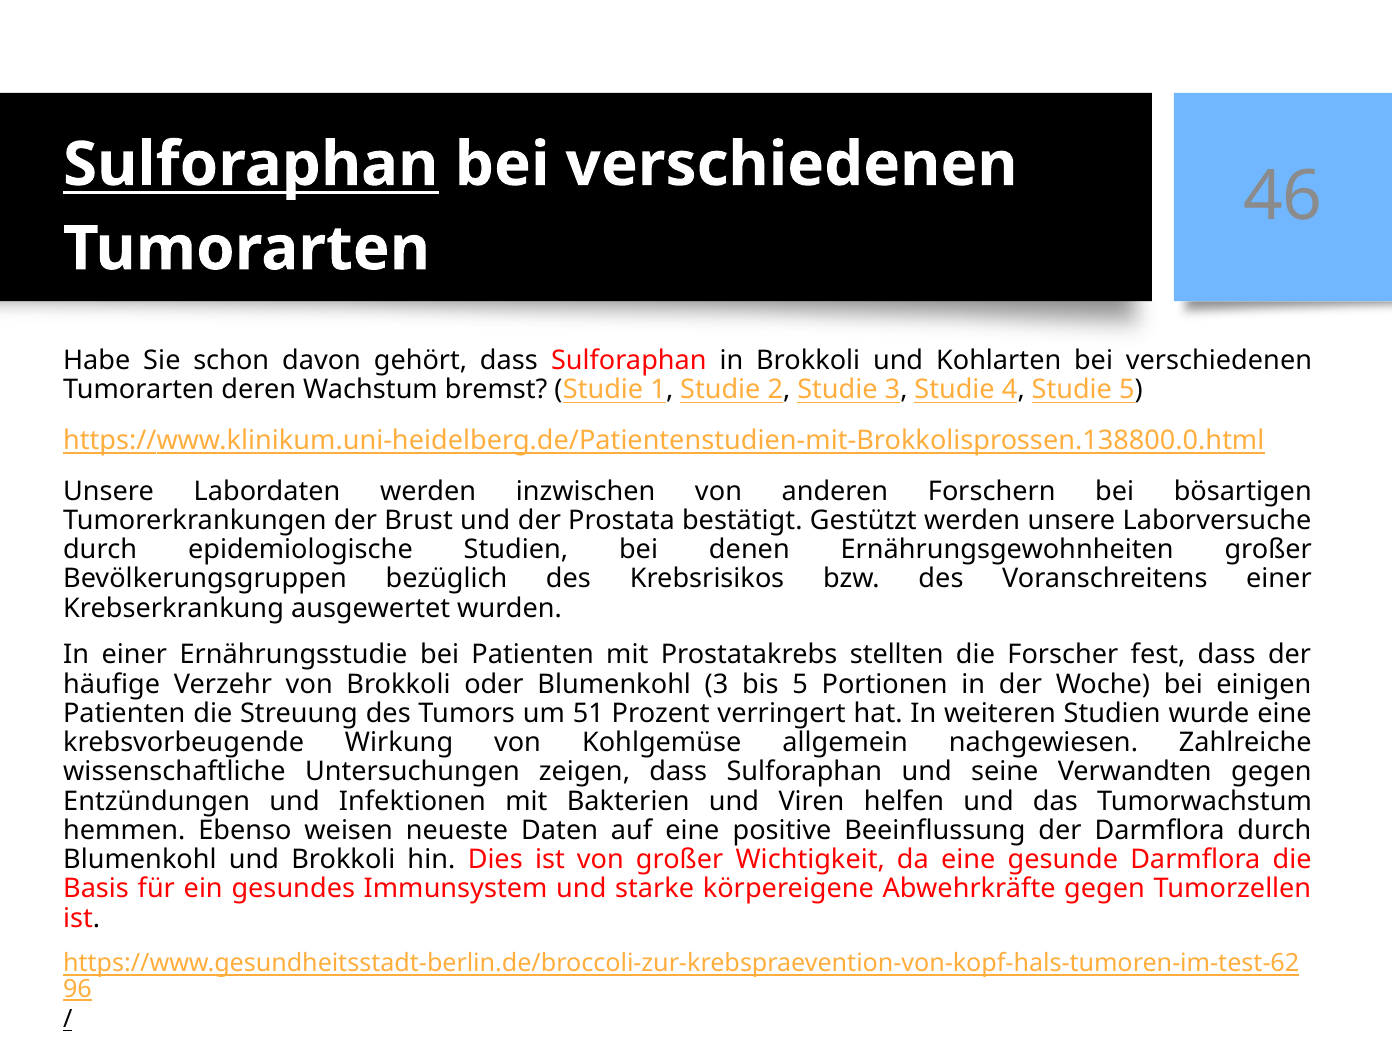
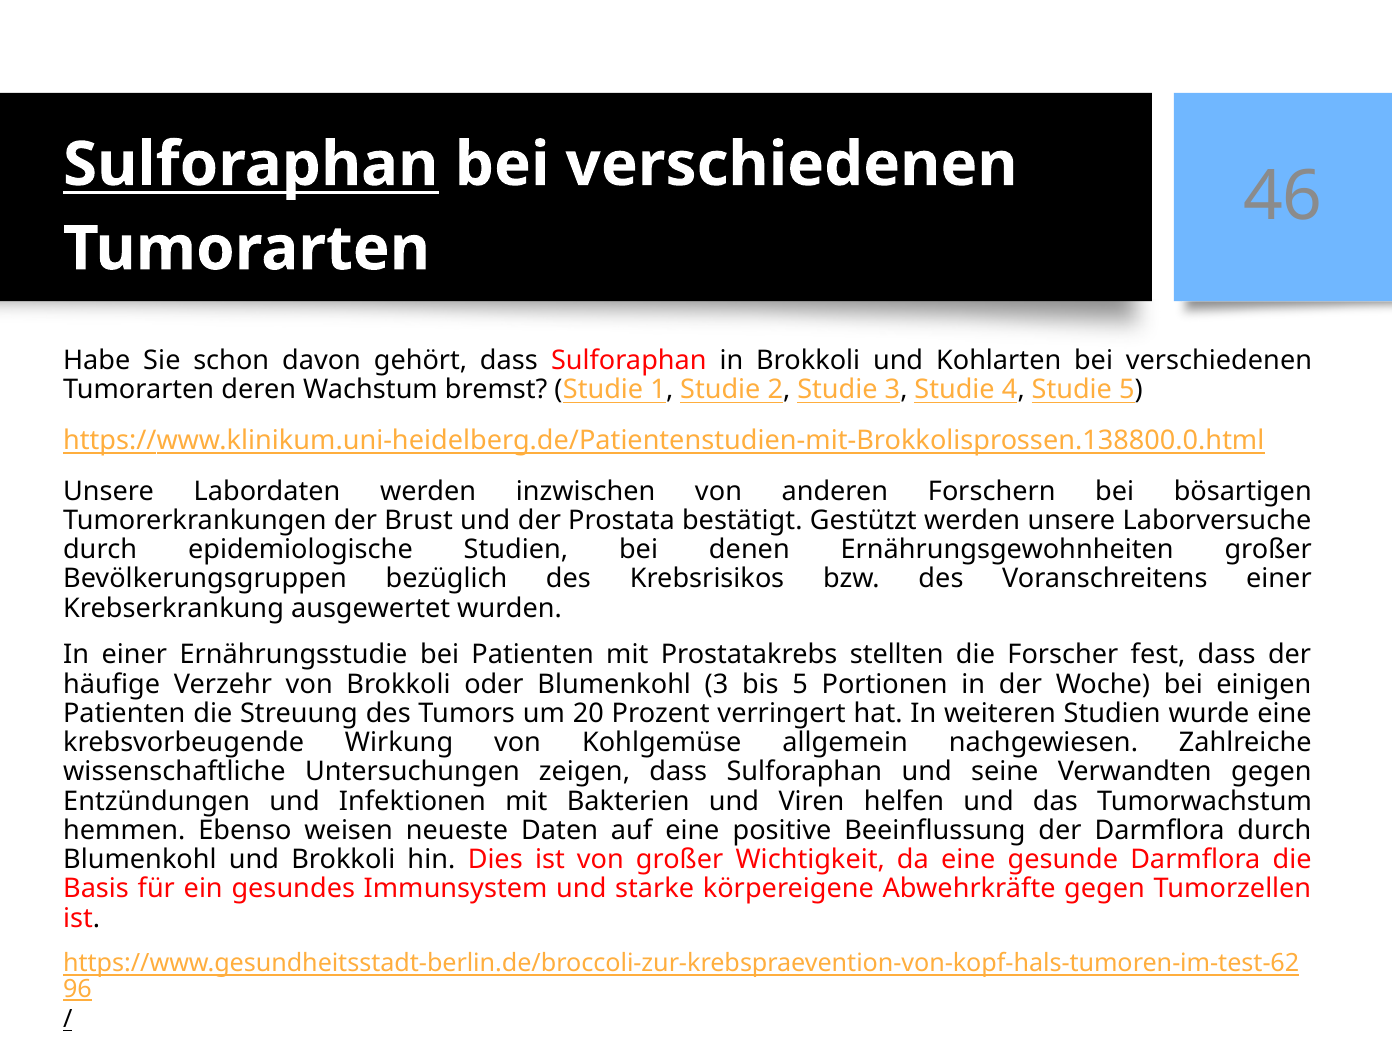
51: 51 -> 20 (588, 713)
